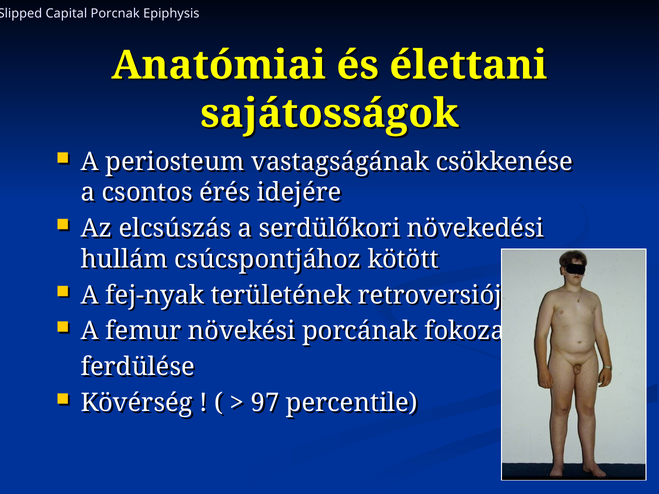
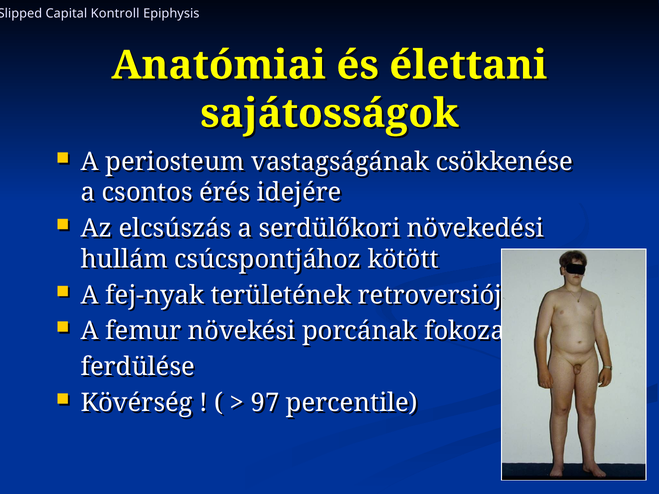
Porcnak: Porcnak -> Kontroll (115, 14)
